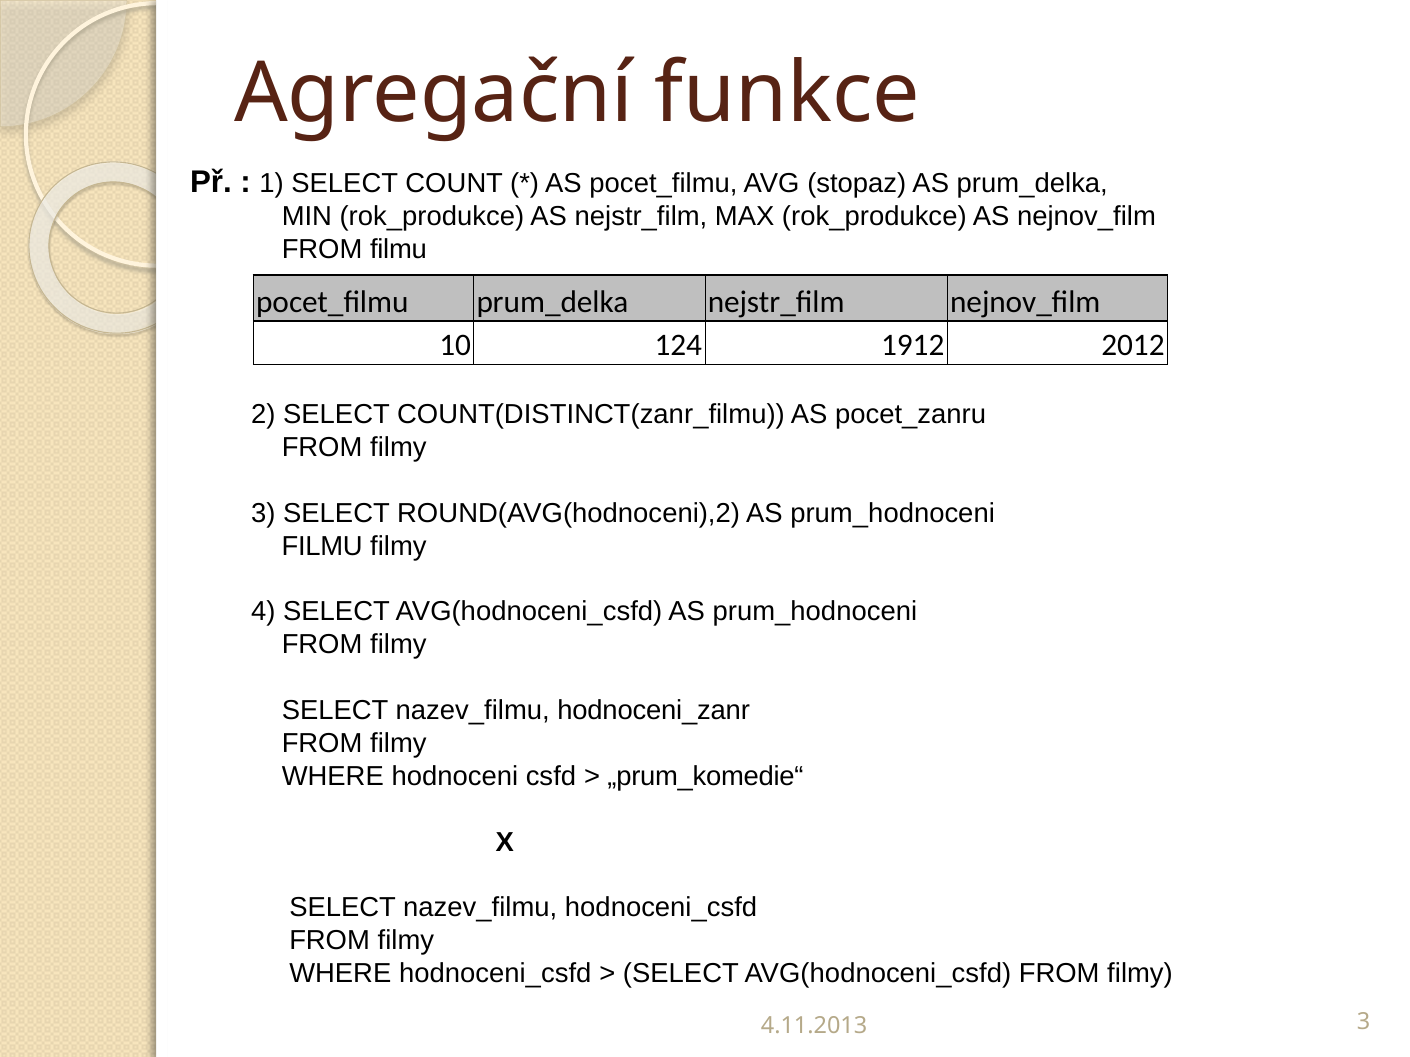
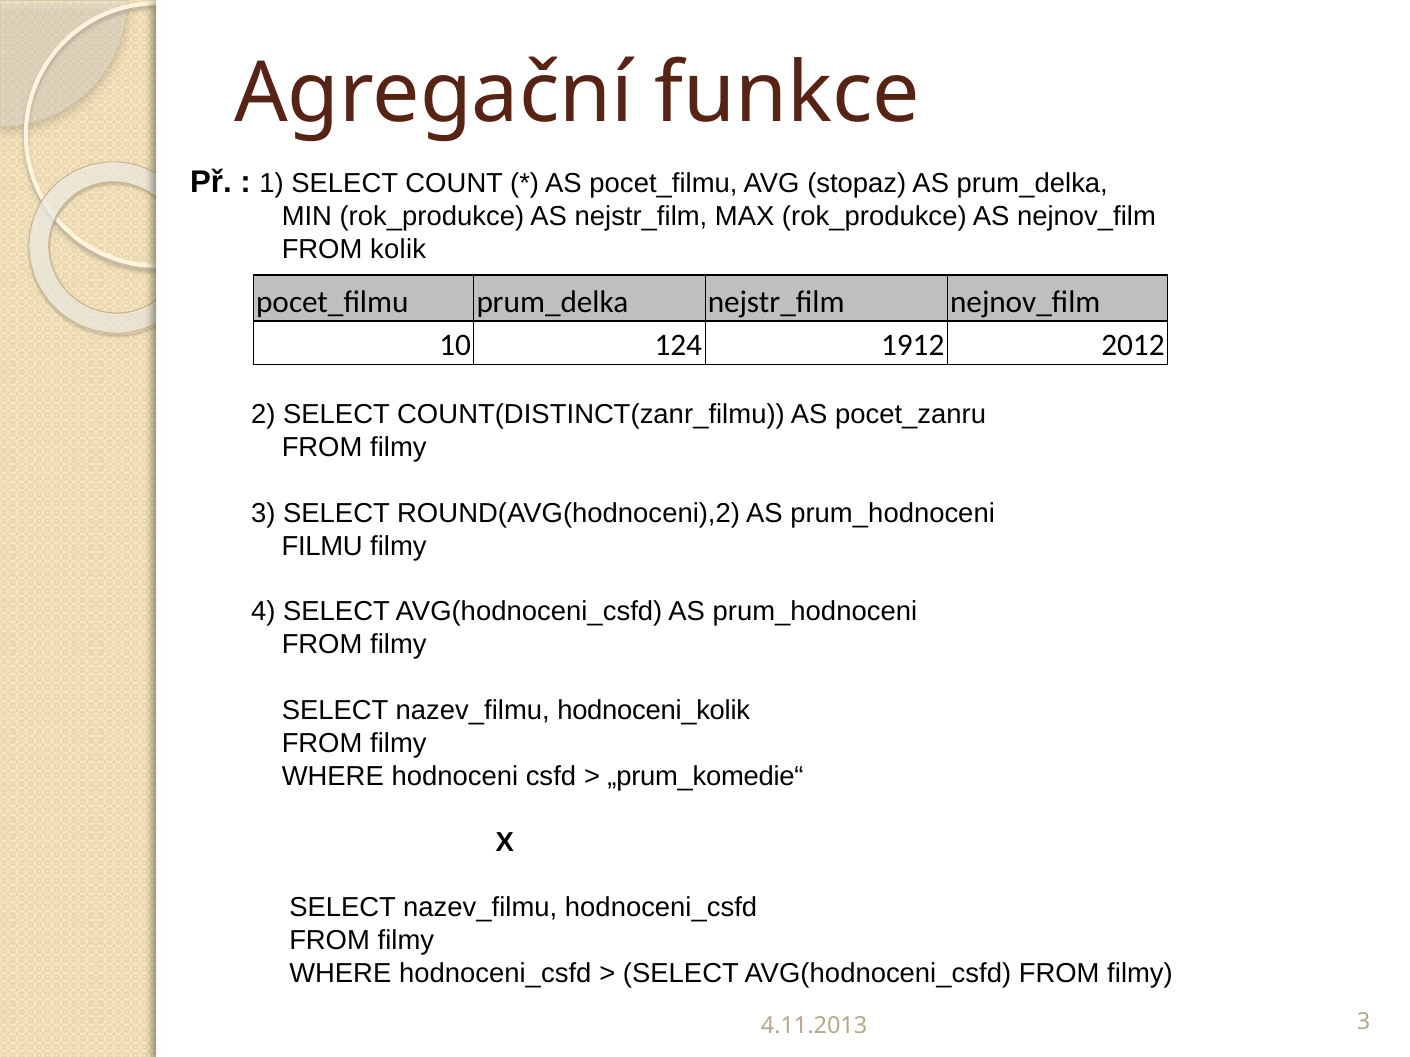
FROM filmu: filmu -> kolik (398, 250)
hodnoceni_zanr: hodnoceni_zanr -> hodnoceni_kolik (654, 711)
